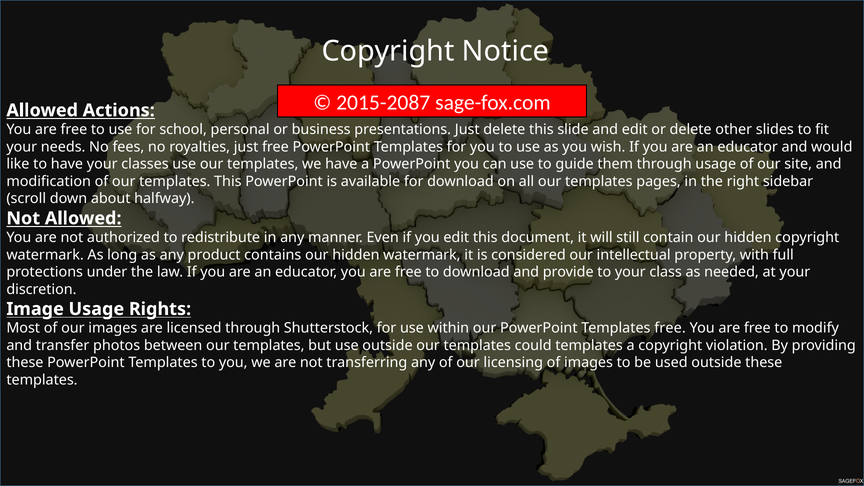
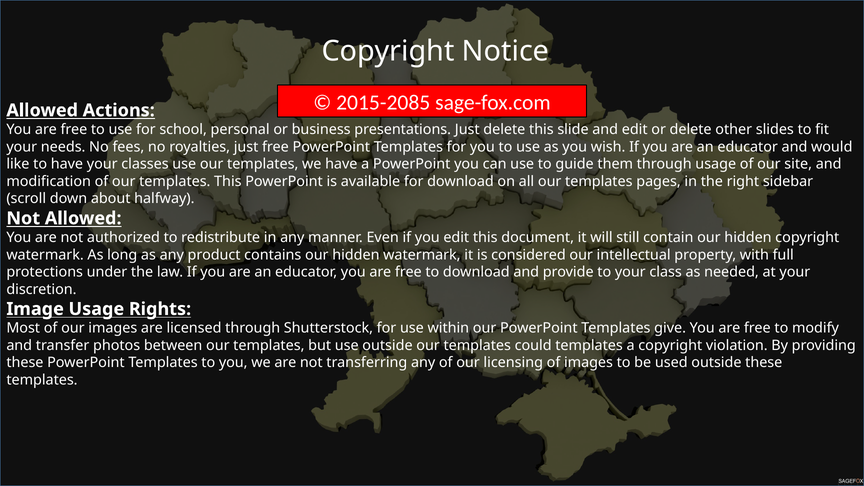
2015-2087: 2015-2087 -> 2015-2085 (383, 103)
Templates free: free -> give (670, 328)
